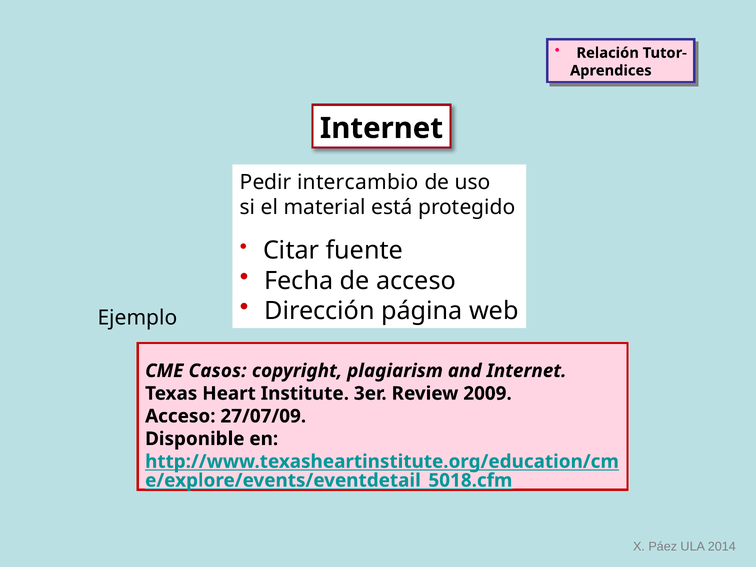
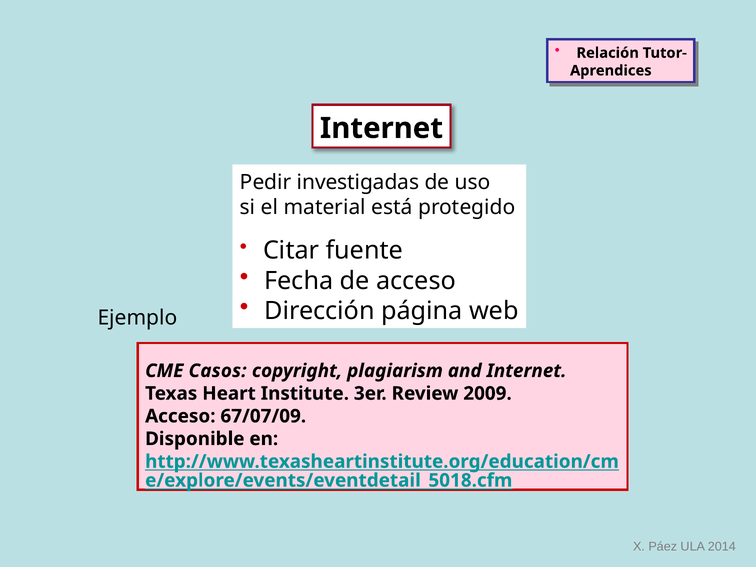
intercambio: intercambio -> investigadas (358, 182)
27/07/09: 27/07/09 -> 67/07/09 (263, 416)
